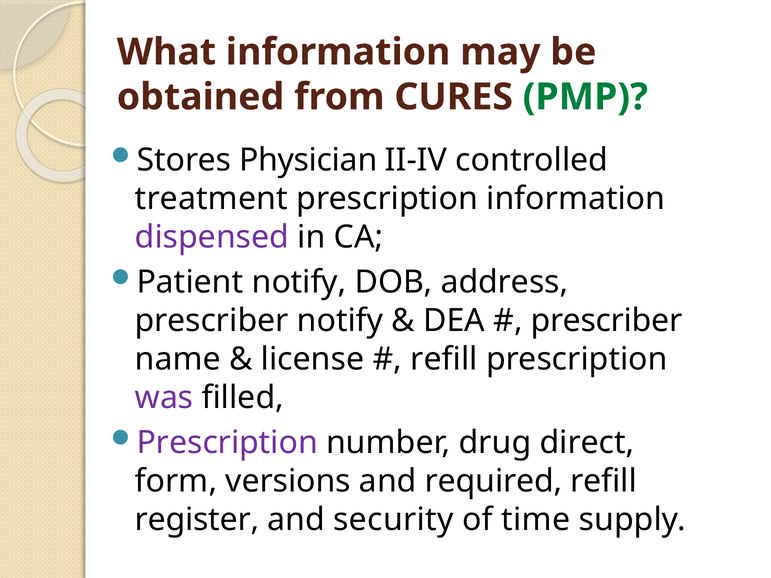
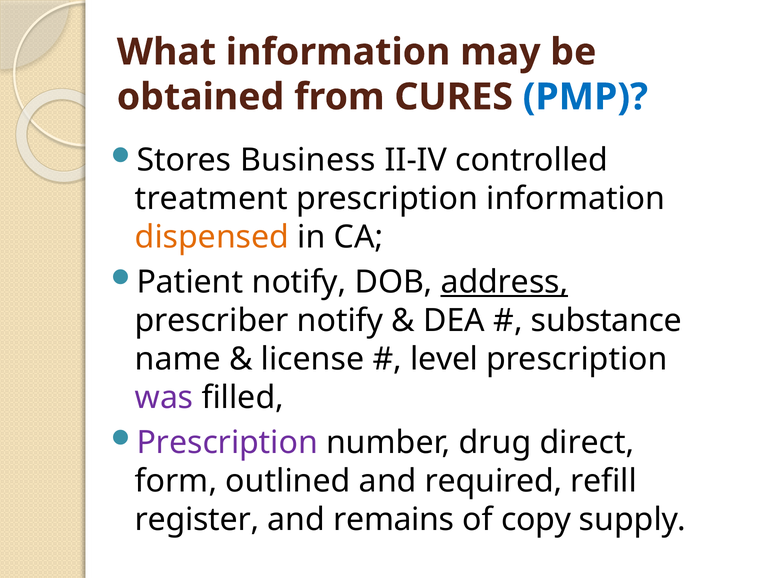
PMP colour: green -> blue (585, 97)
Physician: Physician -> Business (308, 160)
dispensed colour: purple -> orange (212, 237)
address underline: none -> present (504, 282)
prescriber: prescriber -> substance (606, 321)
refill: refill -> level (444, 359)
versions: versions -> outlined (288, 482)
security: security -> remains (394, 520)
time: time -> copy (536, 520)
